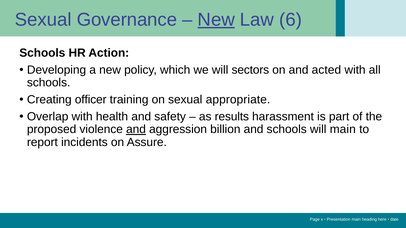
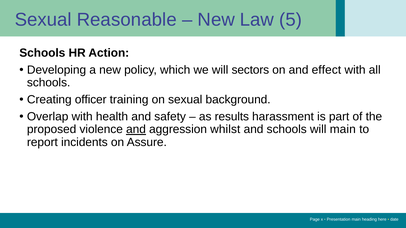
Governance: Governance -> Reasonable (127, 20)
New underline: present -> none (216, 20)
6: 6 -> 5 (291, 20)
acted: acted -> effect (326, 70)
appropriate: appropriate -> background (238, 100)
billion: billion -> whilst (225, 130)
